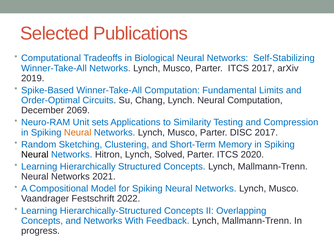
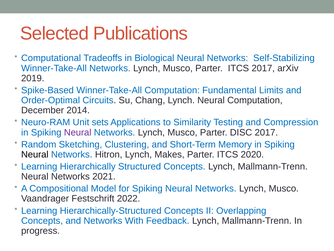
2069: 2069 -> 2014 (78, 110)
Neural colour: orange -> purple (78, 132)
Solved: Solved -> Makes (169, 154)
